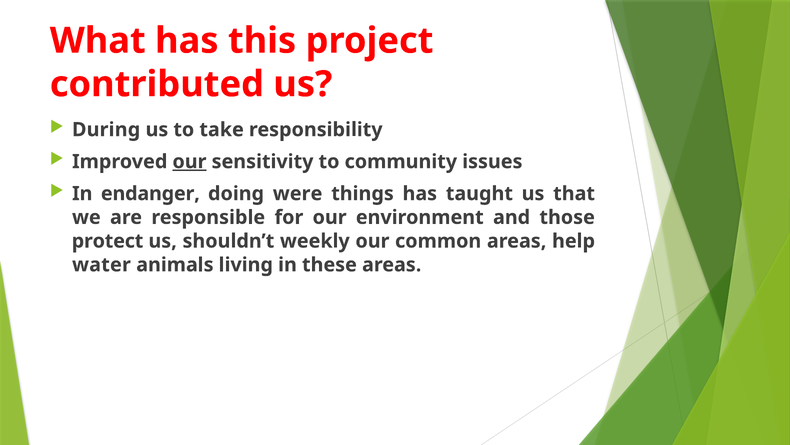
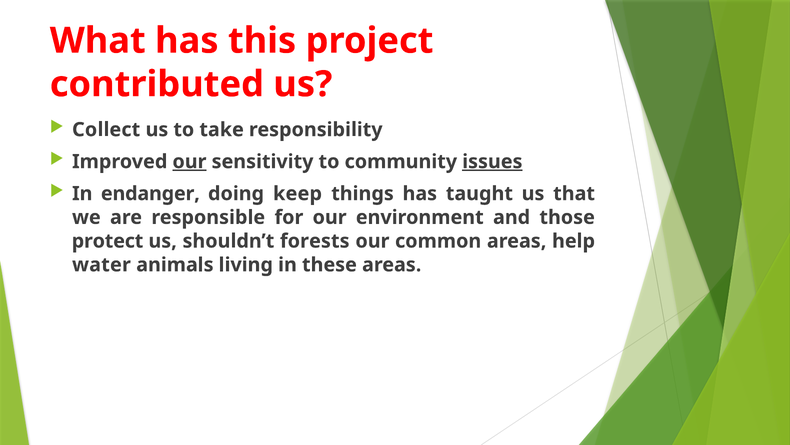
During: During -> Collect (106, 129)
issues underline: none -> present (492, 161)
were: were -> keep (298, 193)
weekly: weekly -> forests (315, 241)
